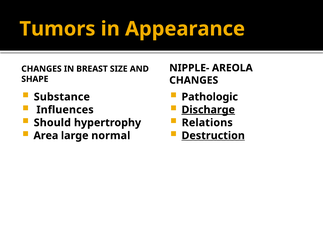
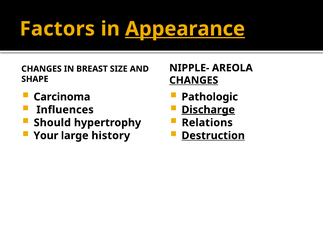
Tumors: Tumors -> Factors (57, 29)
Appearance underline: none -> present (185, 29)
CHANGES underline: none -> present (194, 80)
Substance: Substance -> Carcinoma (62, 97)
Area: Area -> Your (46, 136)
normal: normal -> history (111, 136)
